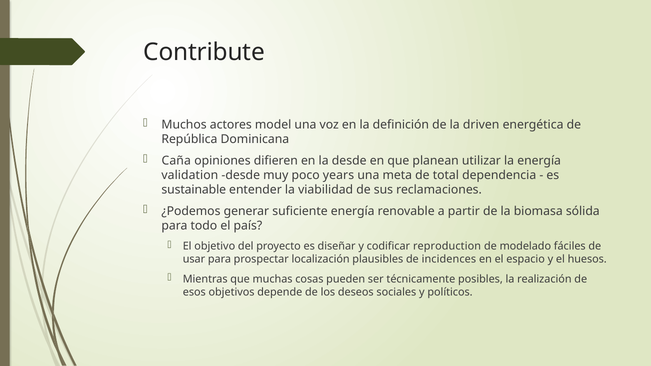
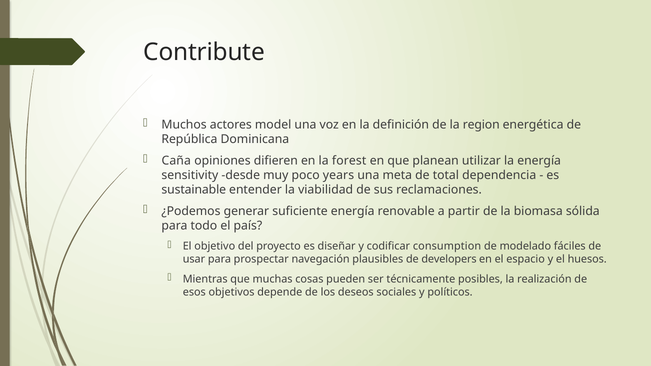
driven: driven -> region (481, 125)
la desde: desde -> forest (349, 161)
validation: validation -> sensitivity (190, 175)
reproduction: reproduction -> consumption (447, 247)
localización: localización -> navegación (321, 259)
incidences: incidences -> developers (449, 259)
